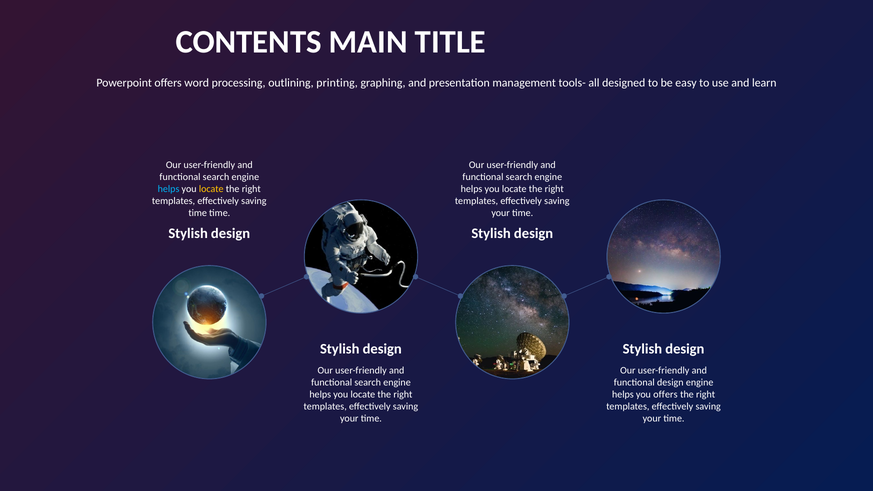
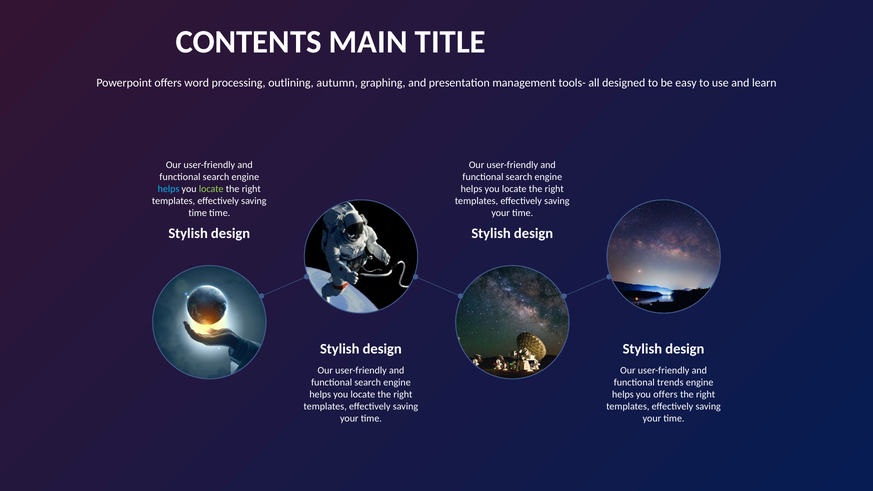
printing: printing -> autumn (337, 83)
locate colour: yellow -> light green (211, 189)
functional design: design -> trends (670, 382)
